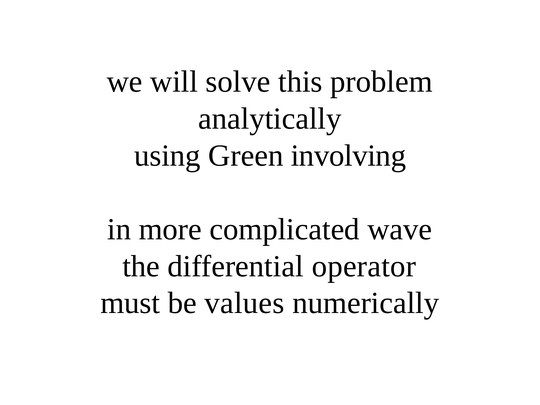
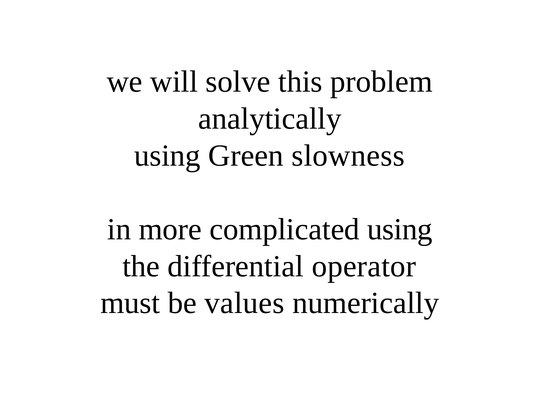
involving: involving -> slowness (348, 156)
complicated wave: wave -> using (400, 229)
